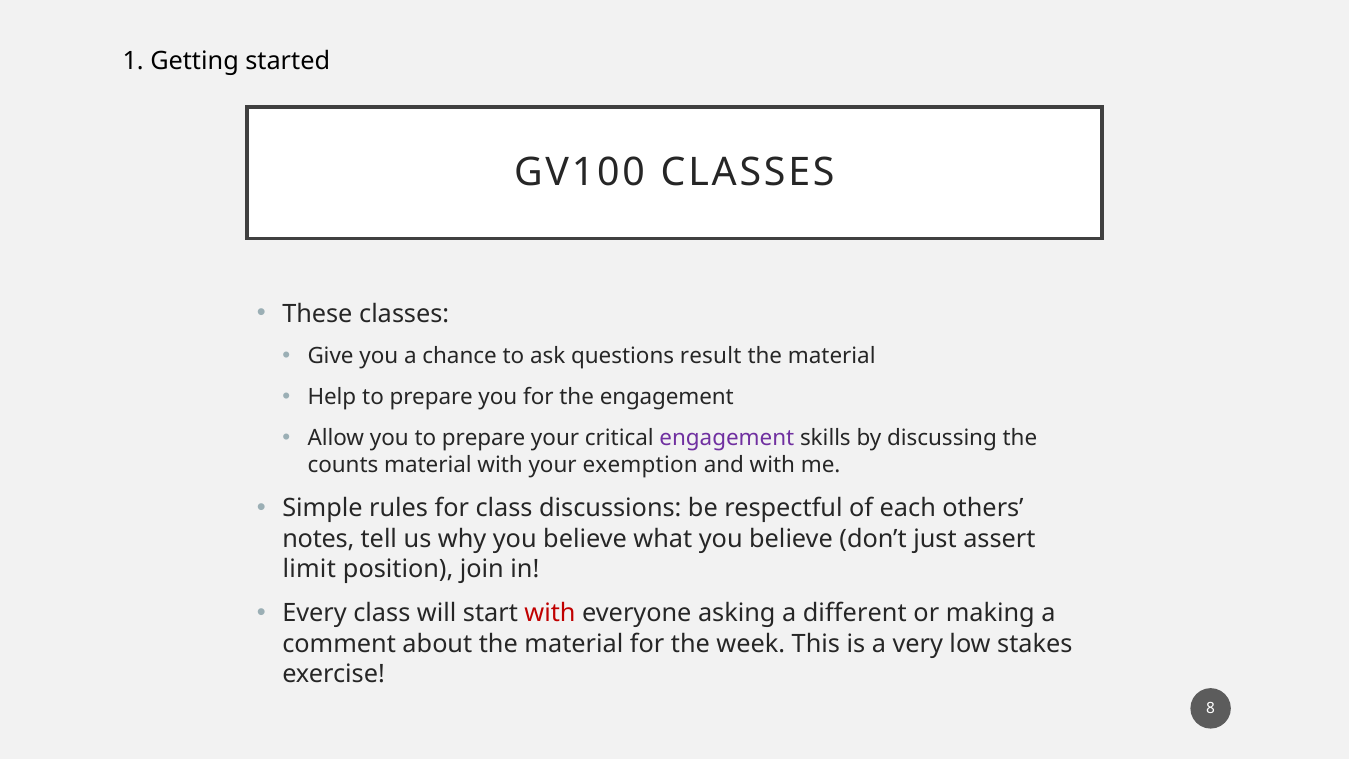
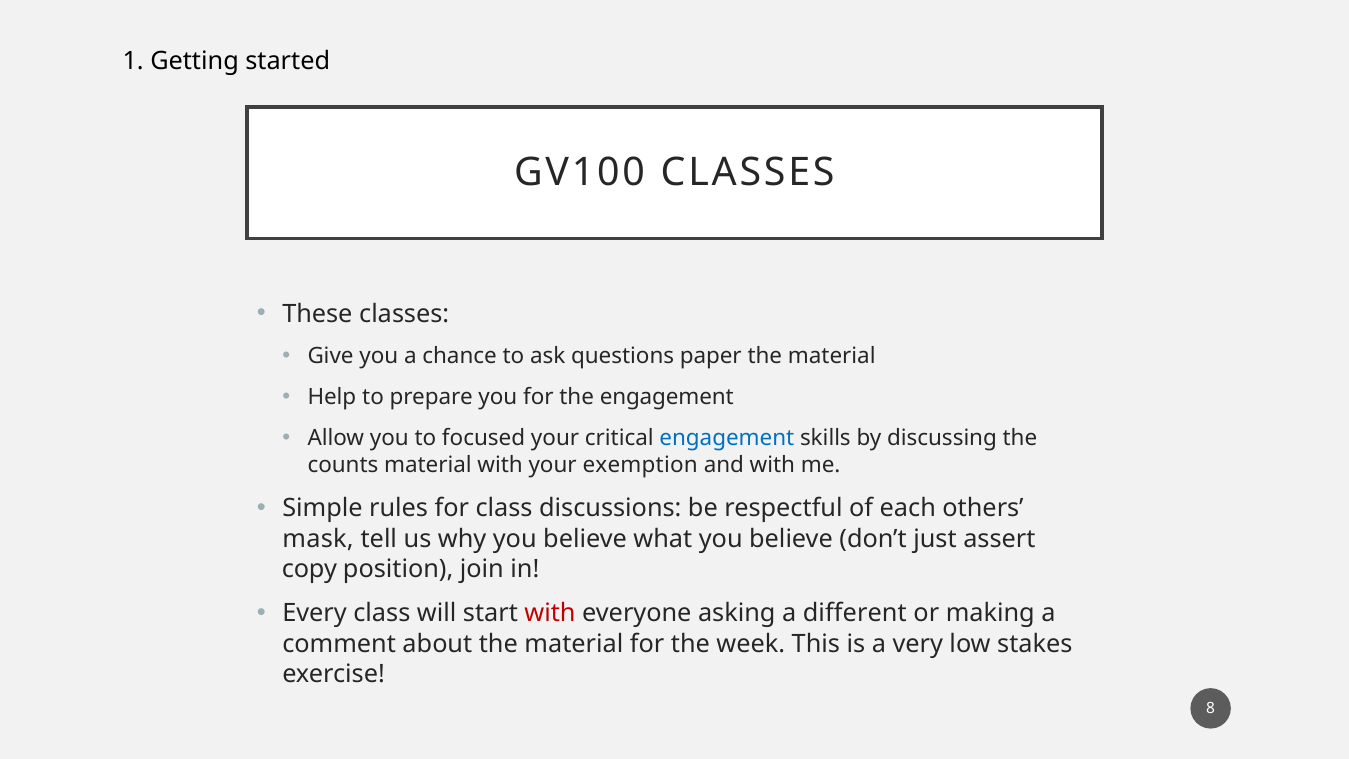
result: result -> paper (711, 356)
you to prepare: prepare -> focused (484, 438)
engagement colour: purple -> blue (727, 438)
notes: notes -> mask (318, 539)
limit: limit -> copy (309, 569)
